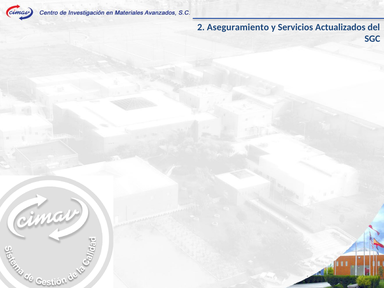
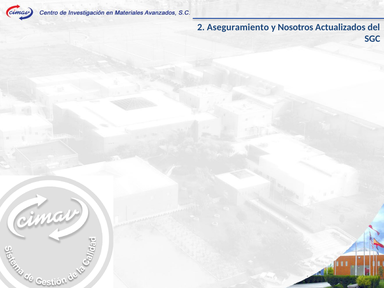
Servicios: Servicios -> Nosotros (295, 27)
